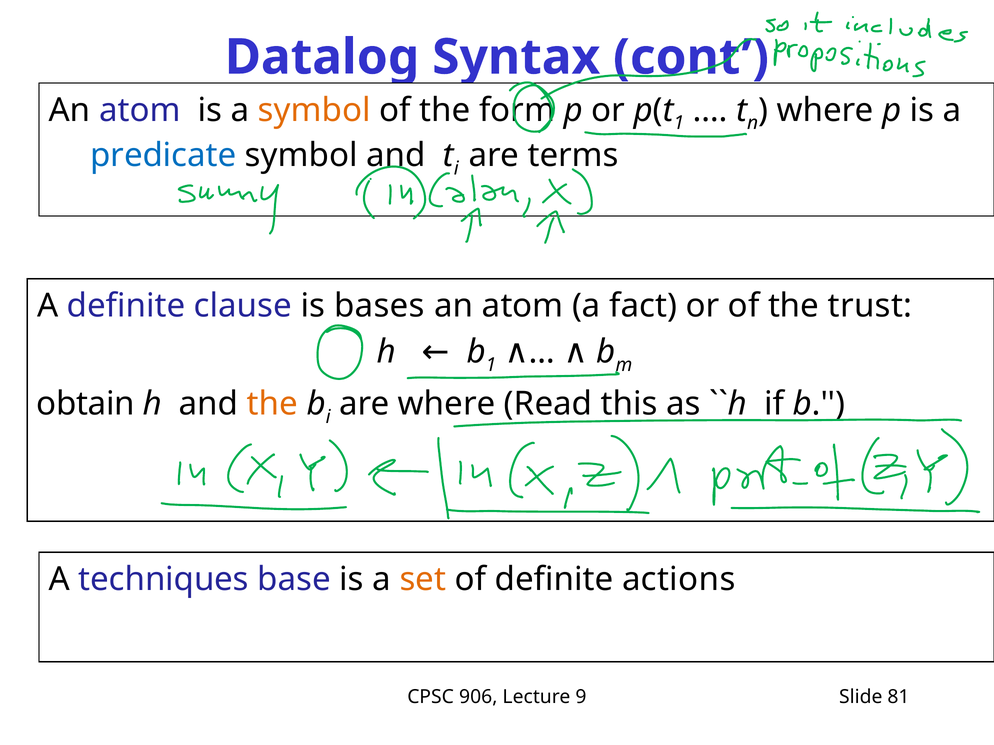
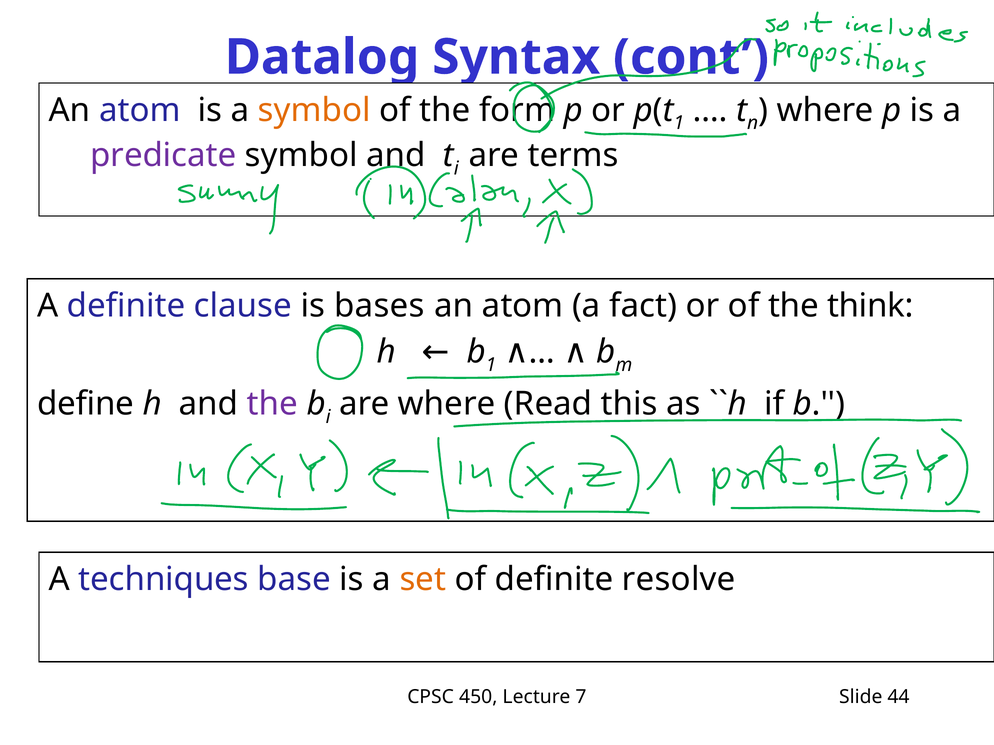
predicate colour: blue -> purple (163, 155)
trust: trust -> think (870, 306)
obtain: obtain -> define (86, 404)
the colour: orange -> purple (272, 404)
actions: actions -> resolve (679, 580)
906: 906 -> 450 (478, 697)
9: 9 -> 7 (581, 697)
81: 81 -> 44 (899, 697)
